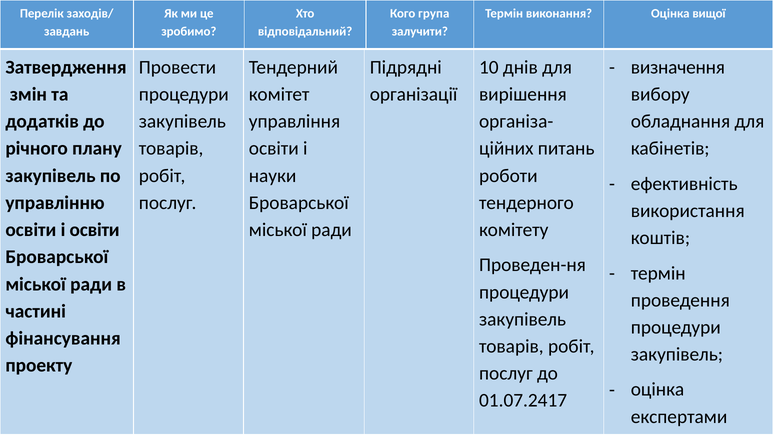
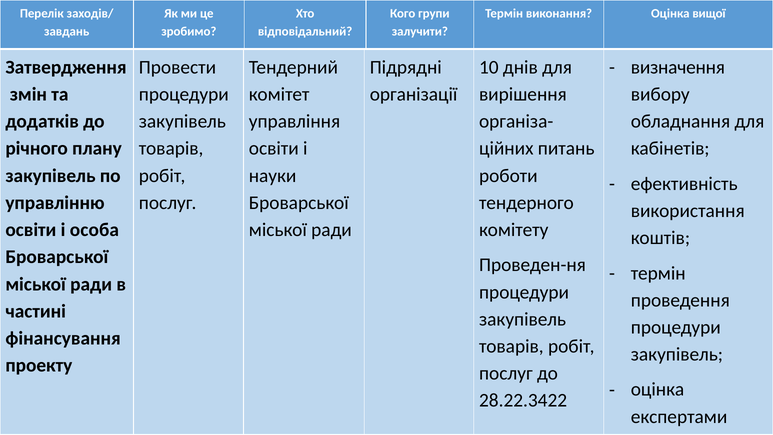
група: група -> групи (434, 13)
і освіти: освіти -> особа (94, 230)
01.07.2417: 01.07.2417 -> 28.22.3422 (523, 400)
